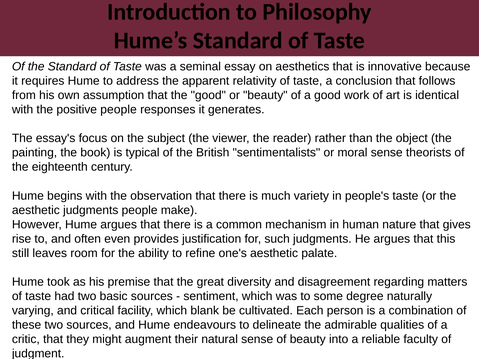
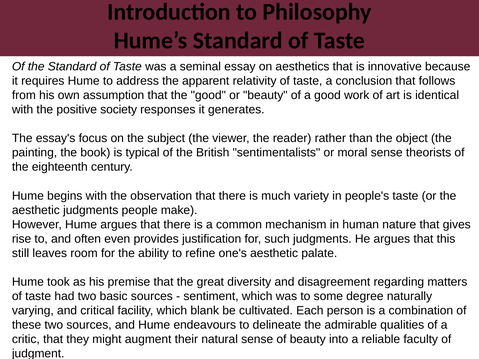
positive people: people -> society (119, 110)
